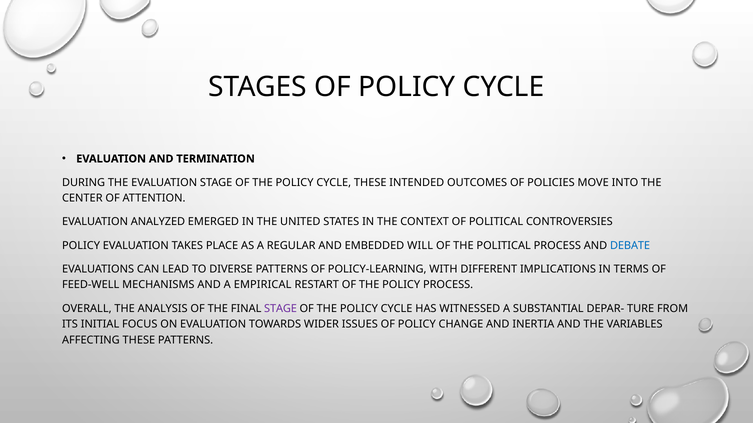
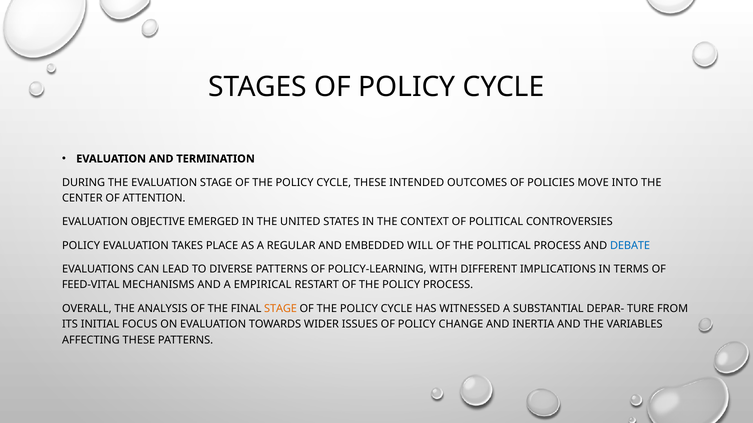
ANALYZED: ANALYZED -> OBJECTIVE (158, 222)
FEED-WELL: FEED-WELL -> FEED-VITAL (91, 285)
STAGE colour: purple -> orange (281, 309)
